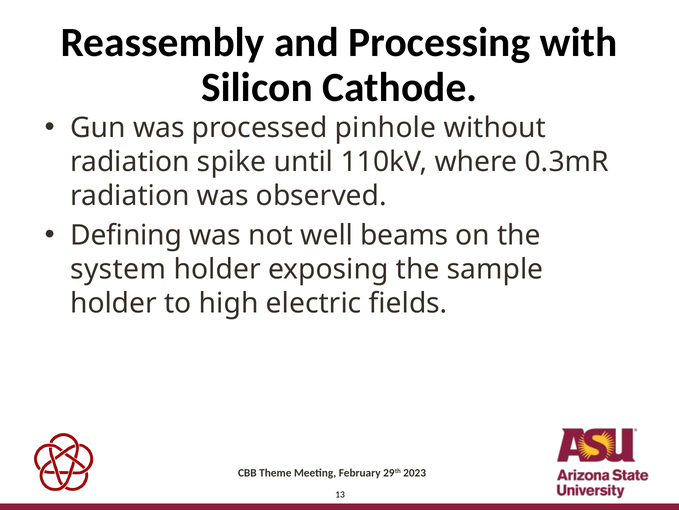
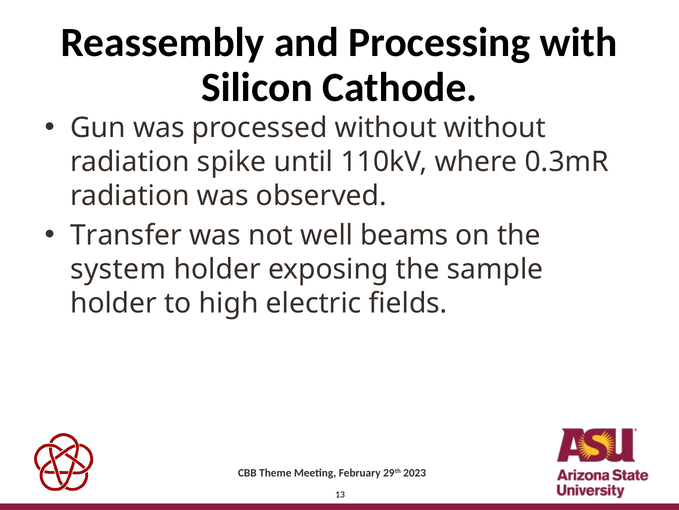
processed pinhole: pinhole -> without (386, 128)
Defining: Defining -> Transfer (126, 235)
